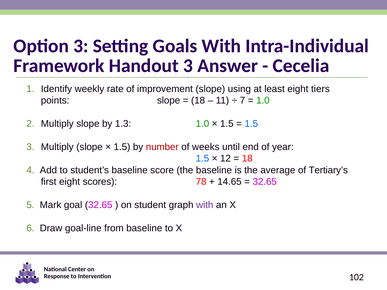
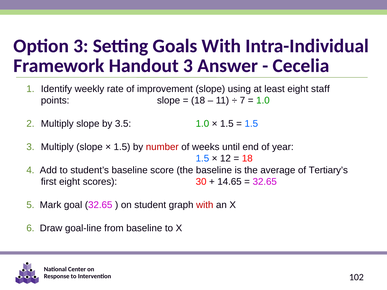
tiers: tiers -> staff (320, 89)
1.3: 1.3 -> 3.5 (123, 124)
78: 78 -> 30 (201, 182)
with colour: purple -> red (205, 205)
